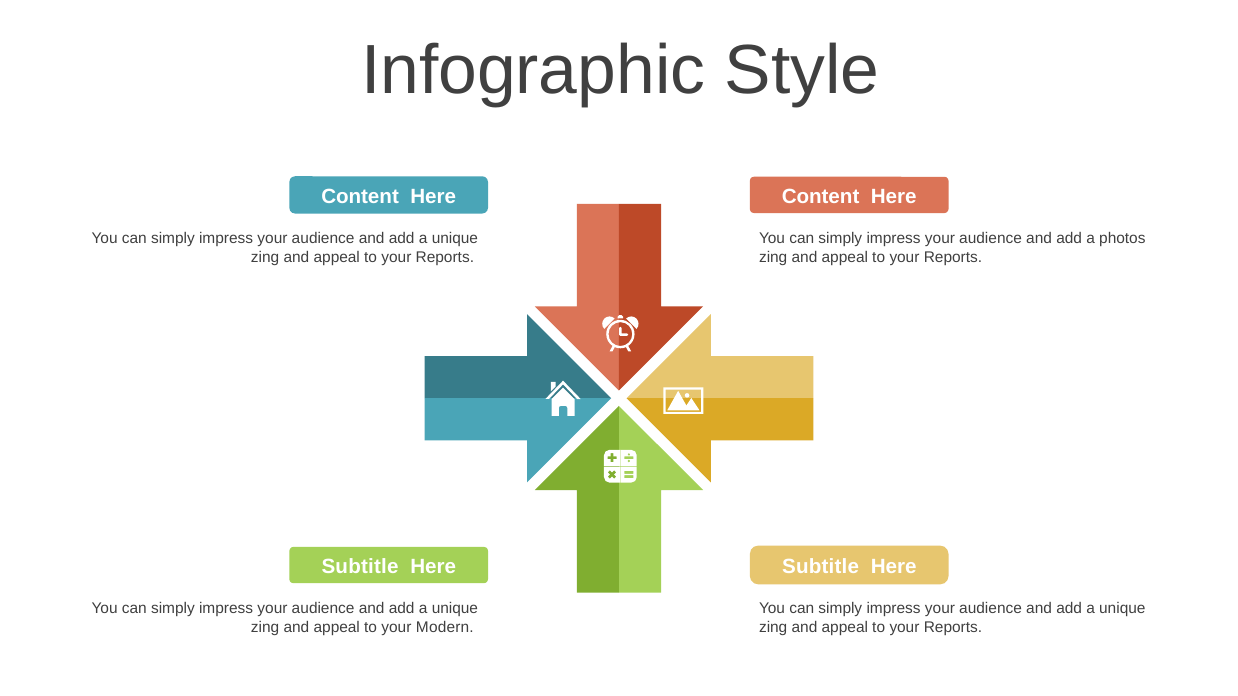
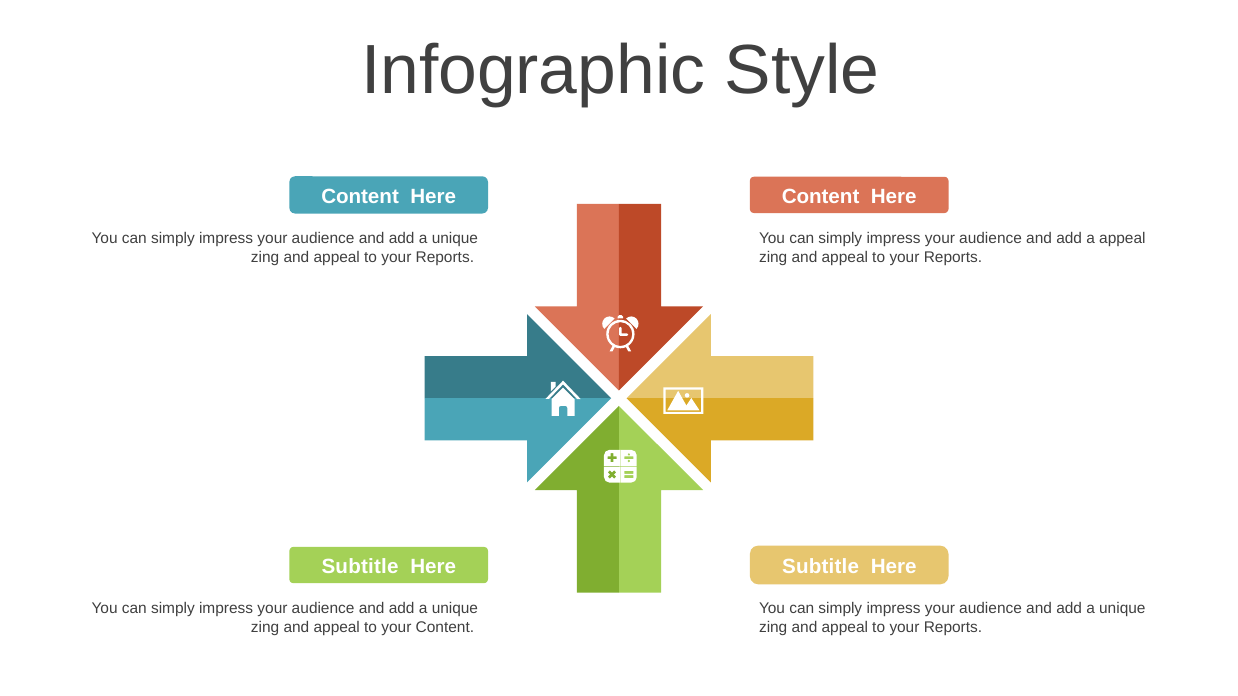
a photos: photos -> appeal (1122, 239)
your Modern: Modern -> Content (445, 628)
